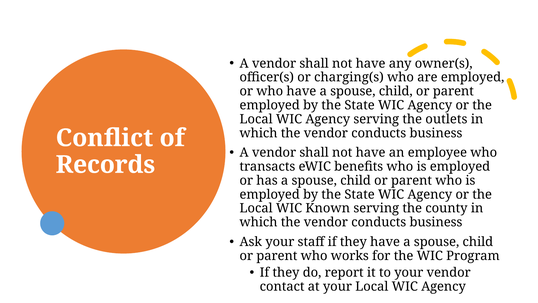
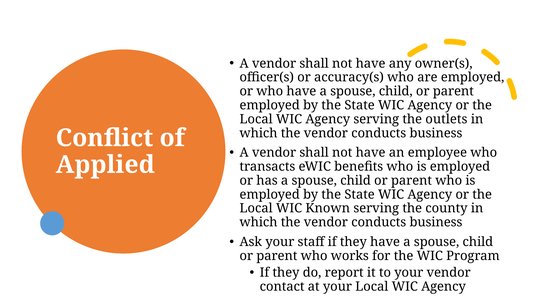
charging(s: charging(s -> accuracy(s (349, 77)
Records: Records -> Applied (105, 165)
